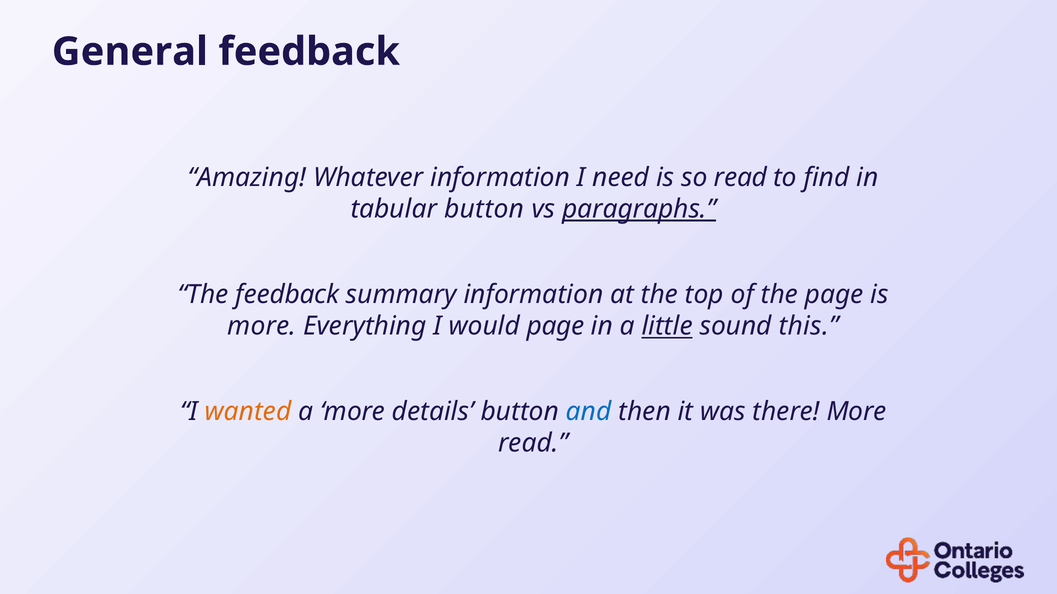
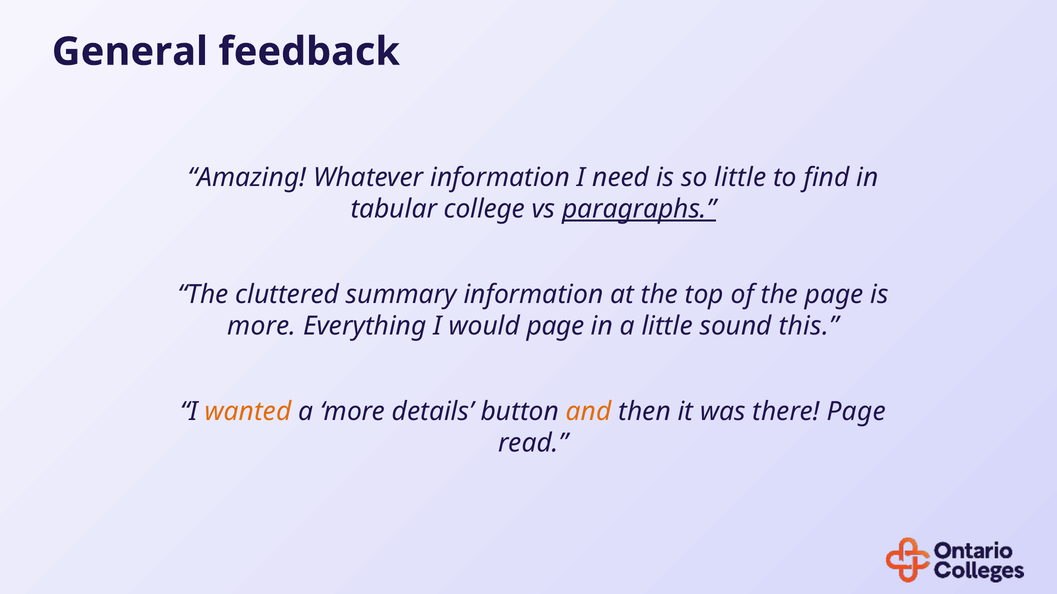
so read: read -> little (740, 178)
tabular button: button -> college (484, 209)
The feedback: feedback -> cluttered (287, 295)
little underline: present -> none (667, 327)
and colour: blue -> orange (589, 412)
there More: More -> Page (856, 412)
